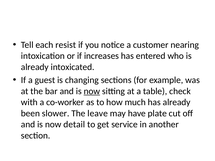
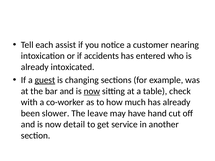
resist: resist -> assist (66, 45)
increases: increases -> accidents (101, 56)
guest underline: none -> present (45, 80)
plate: plate -> hand (157, 114)
